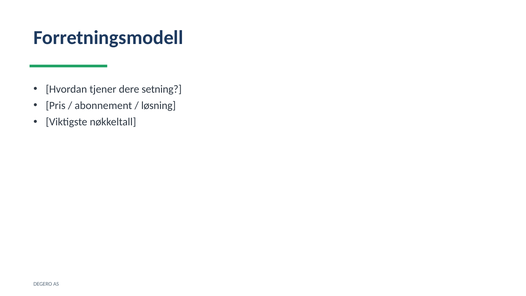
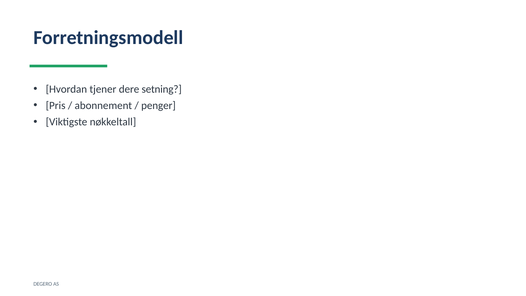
løsning: løsning -> penger (158, 106)
